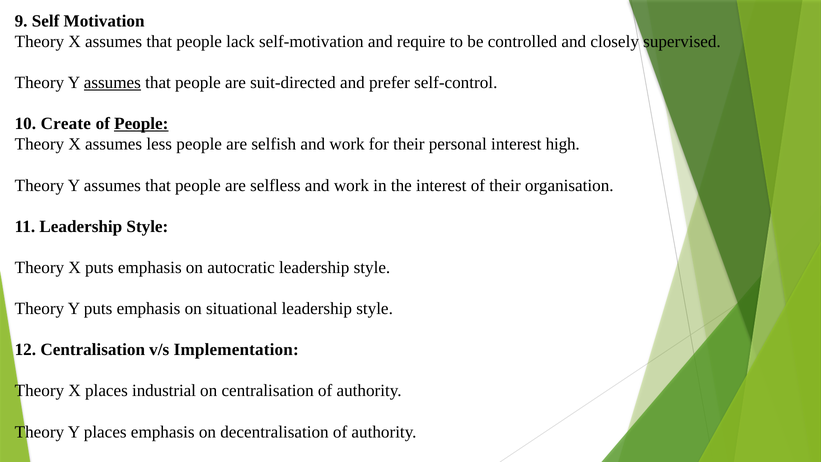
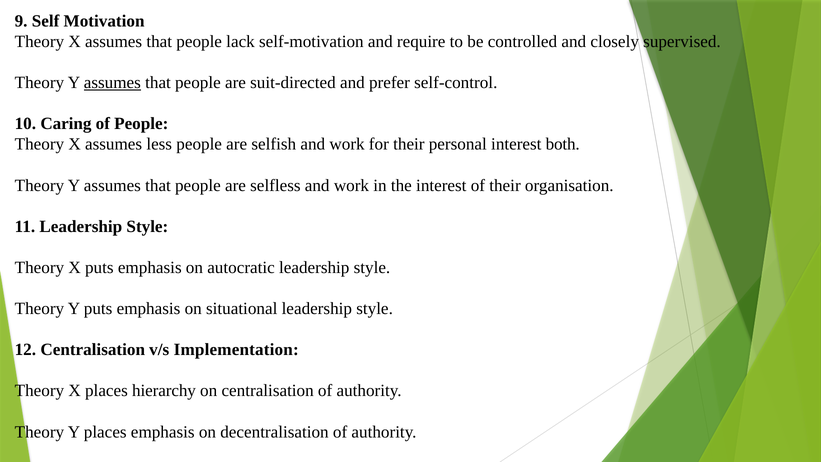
Create: Create -> Caring (66, 124)
People underline: present -> none (141, 124)
high: high -> both (563, 144)
industrial: industrial -> hierarchy (164, 391)
